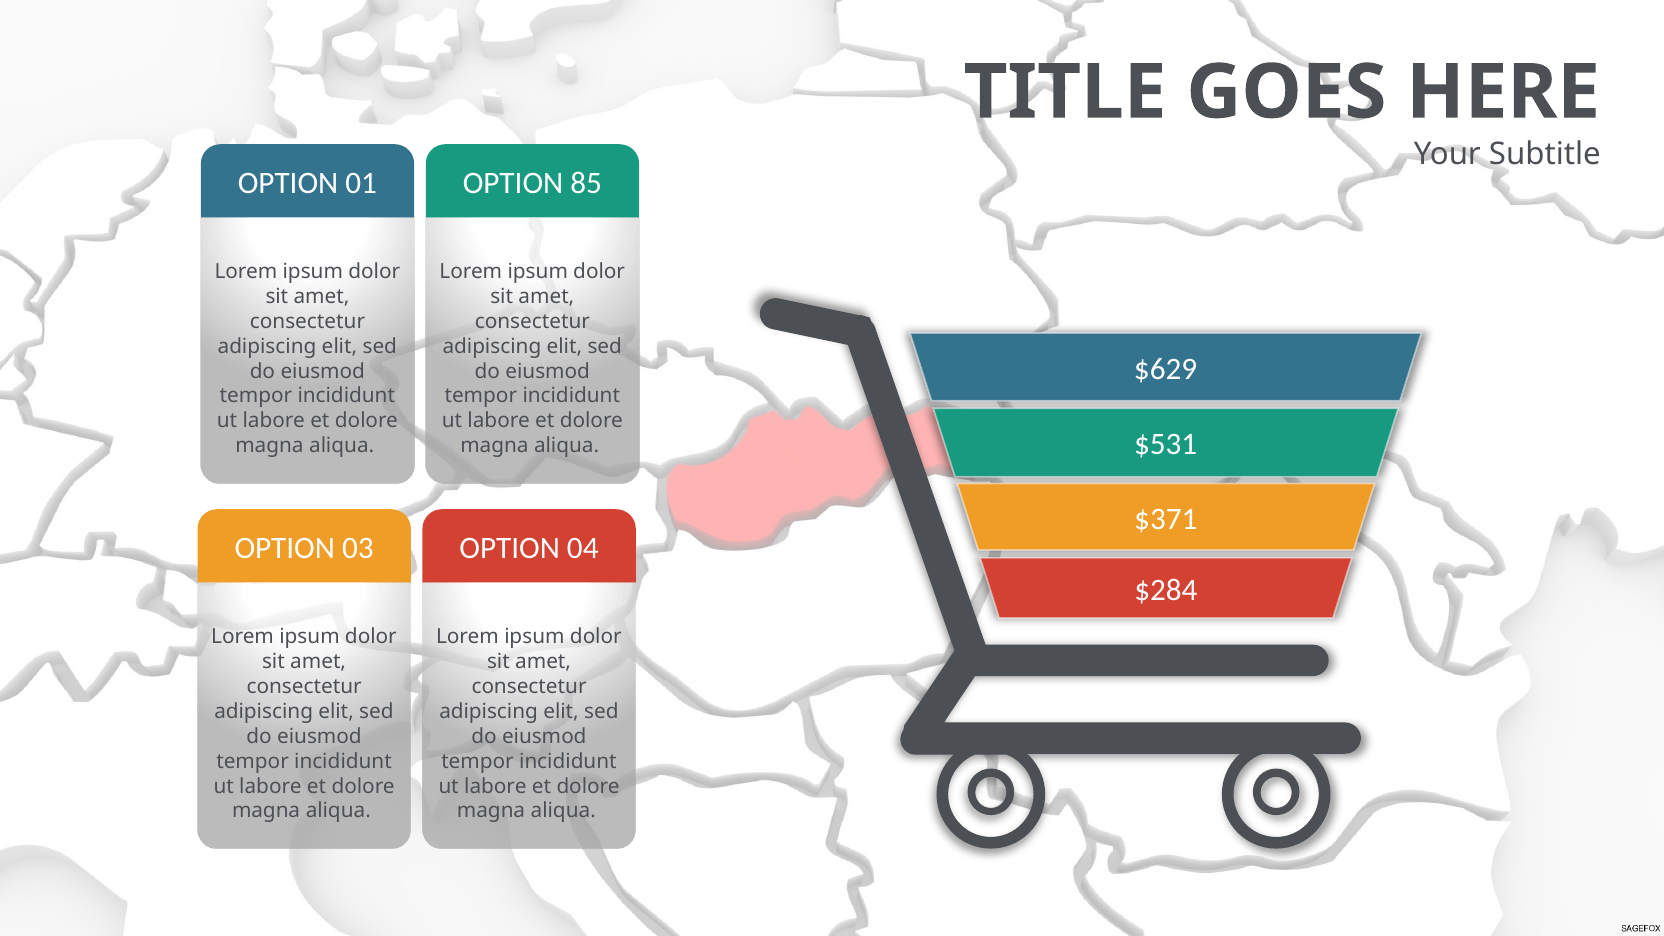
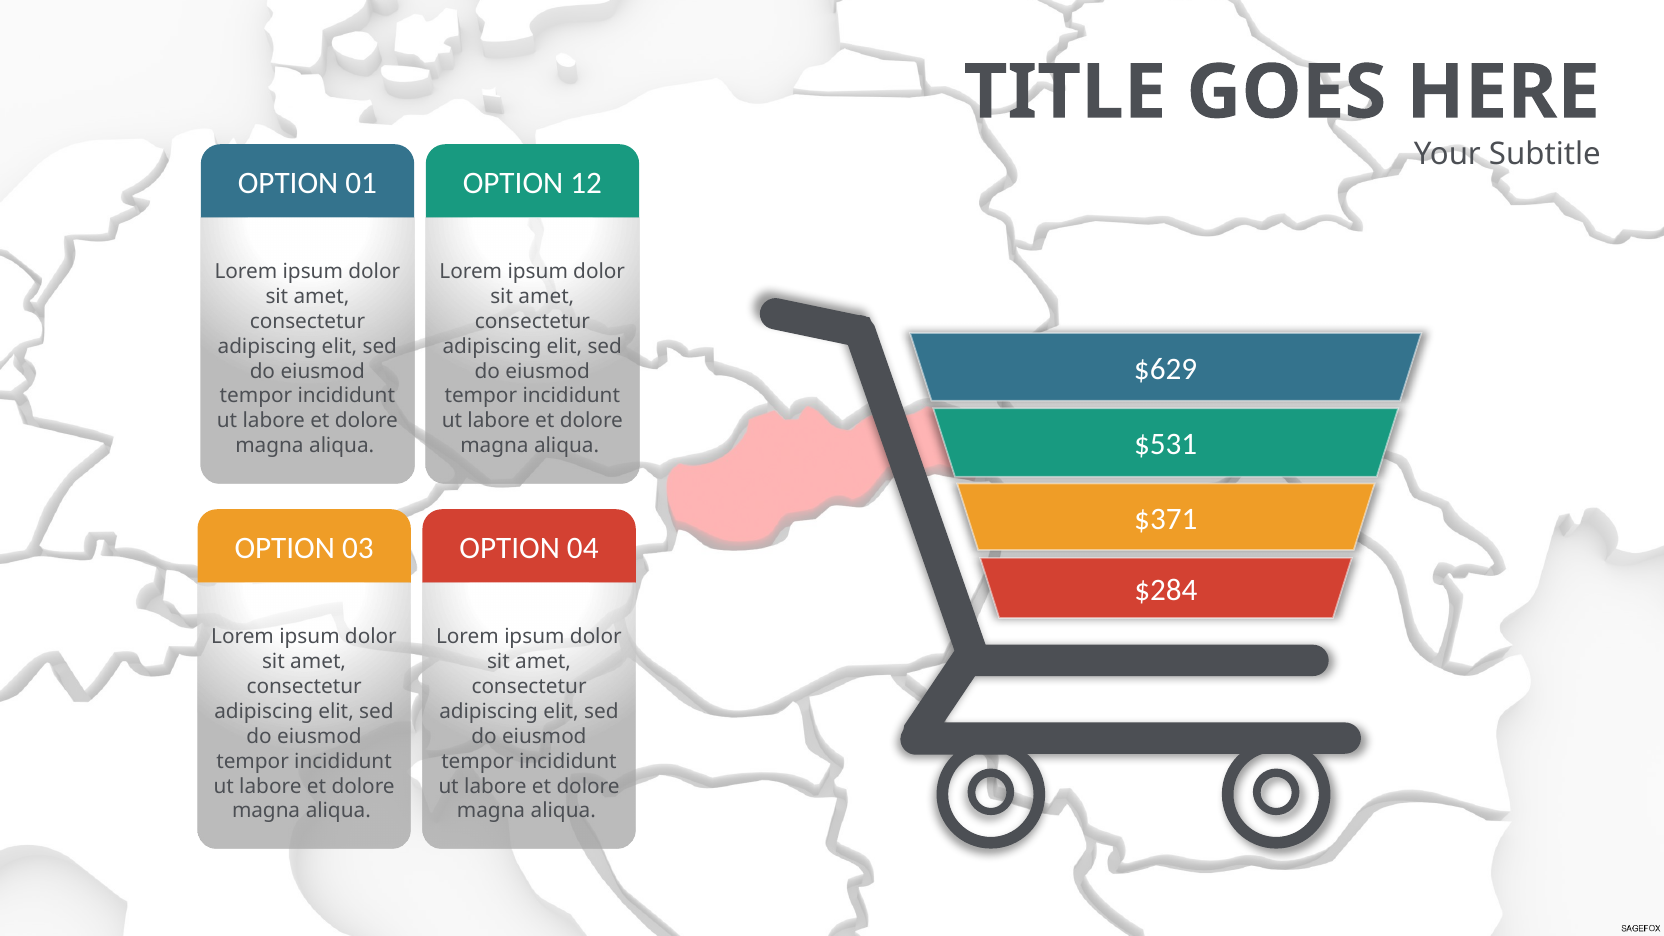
85: 85 -> 12 (586, 183)
